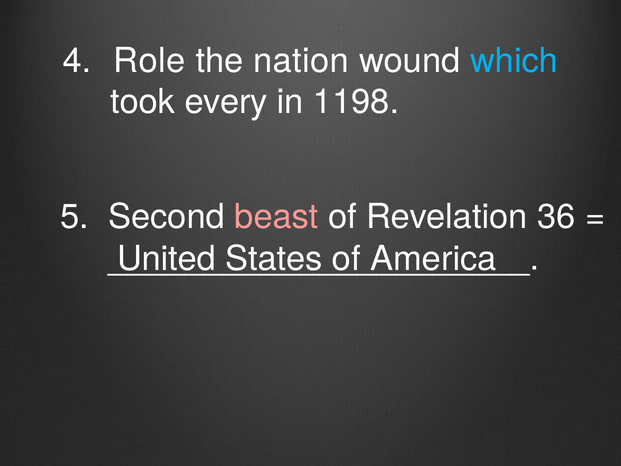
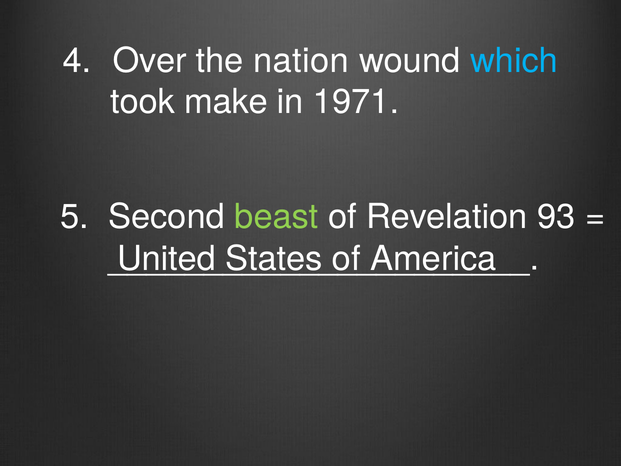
Role: Role -> Over (150, 61)
every: every -> make (226, 102)
1198: 1198 -> 1971 (356, 102)
beast colour: pink -> light green (277, 217)
36: 36 -> 93 (556, 217)
